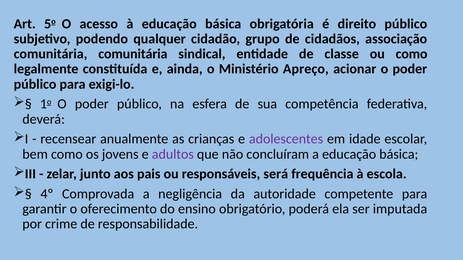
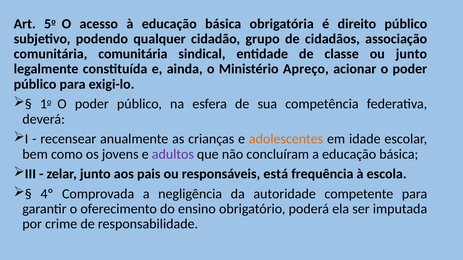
ou como: como -> junto (411, 54)
adolescentes colour: purple -> orange (286, 139)
será: será -> está (276, 174)
